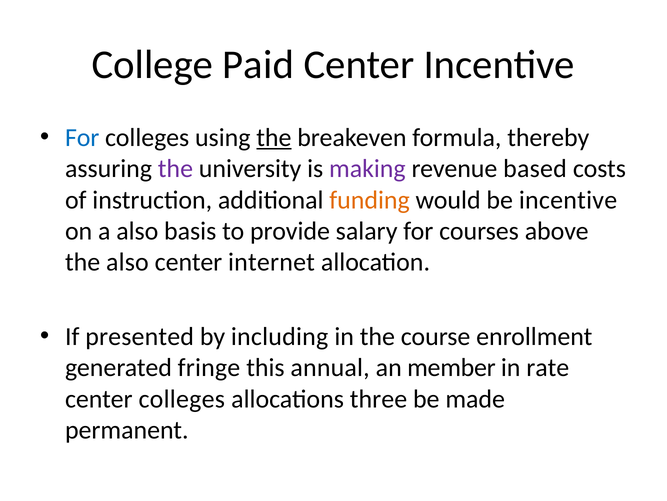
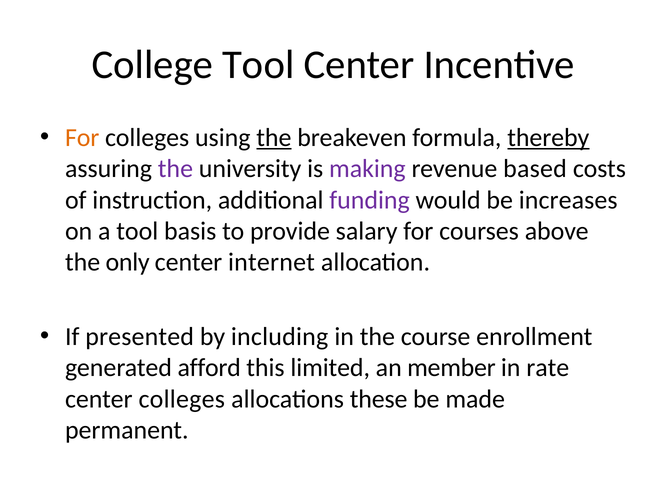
College Paid: Paid -> Tool (258, 65)
For colour: blue -> orange (82, 137)
thereby underline: none -> present (548, 137)
funding colour: orange -> purple (370, 200)
be incentive: incentive -> increases (568, 200)
a also: also -> tool (137, 231)
the also: also -> only (128, 262)
fringe: fringe -> afford (209, 367)
annual: annual -> limited (330, 367)
three: three -> these (379, 398)
